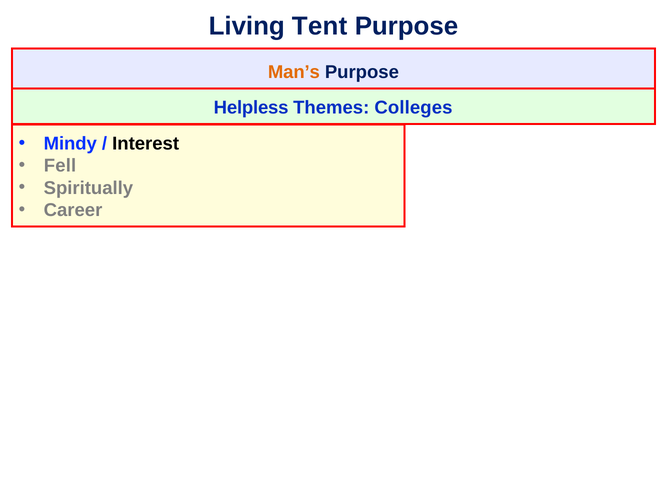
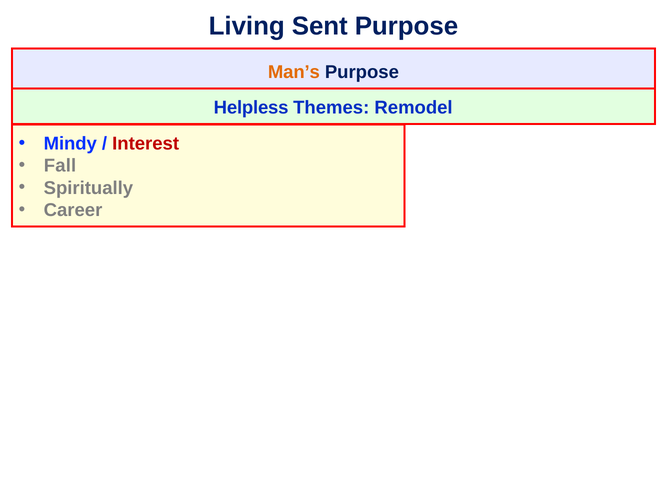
Tent: Tent -> Sent (320, 26)
Colleges: Colleges -> Remodel (414, 107)
Interest colour: black -> red (146, 143)
Fell: Fell -> Fall (60, 166)
